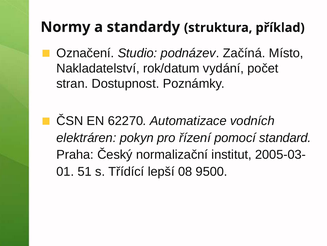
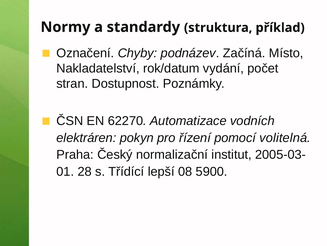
Studio: Studio -> Chyby (138, 53)
standard: standard -> volitelná (285, 137)
51: 51 -> 28 (85, 171)
9500: 9500 -> 5900 (212, 171)
